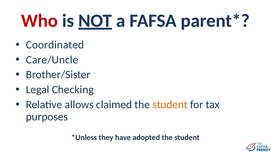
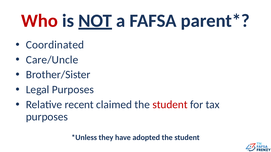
Legal Checking: Checking -> Purposes (73, 90)
allows: allows -> recent (79, 105)
student colour: orange -> red (170, 105)
